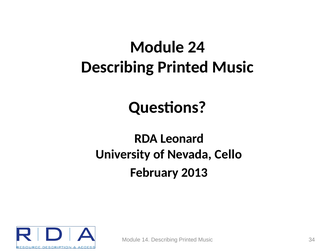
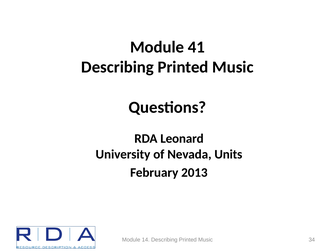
24: 24 -> 41 (196, 47)
Cello: Cello -> Units (228, 154)
